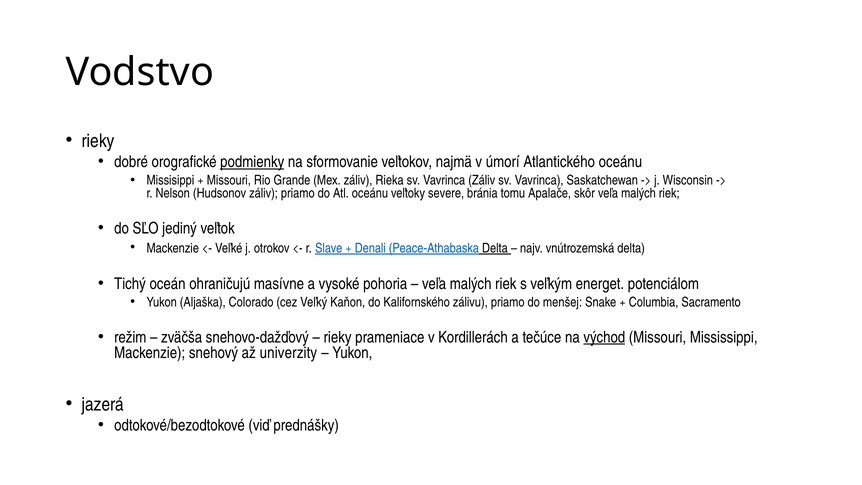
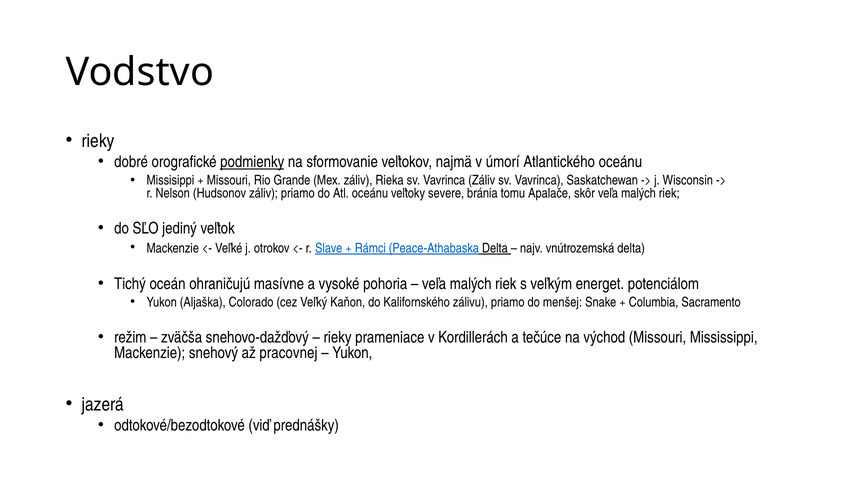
Denali: Denali -> Rámci (370, 248)
východ underline: present -> none (604, 337)
univerzity: univerzity -> pracovnej (288, 353)
